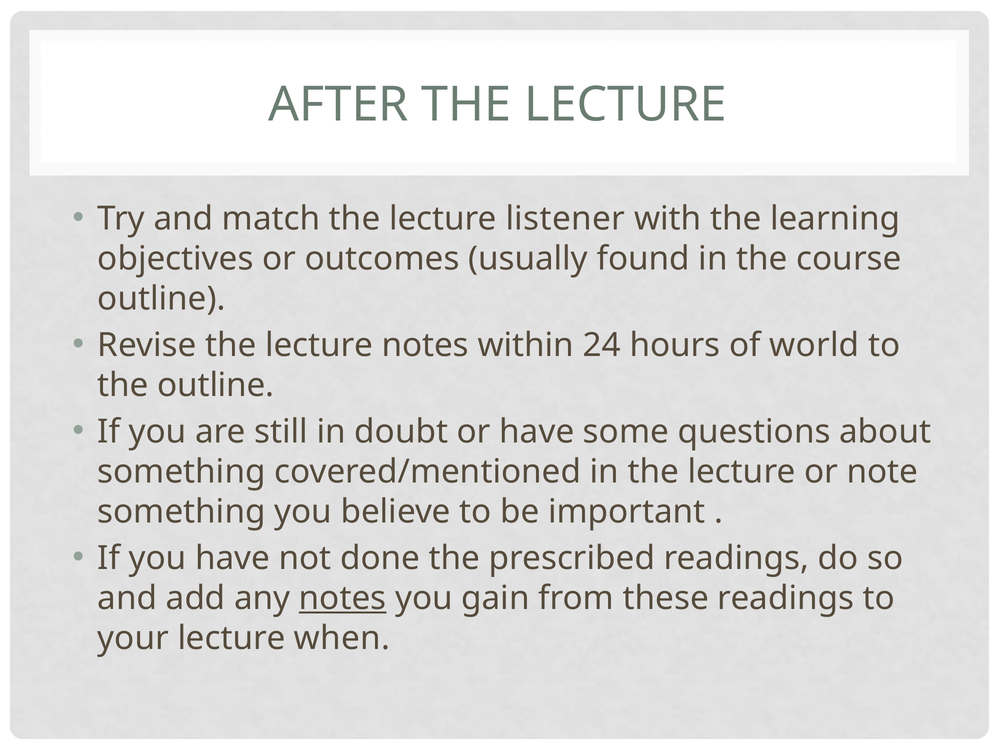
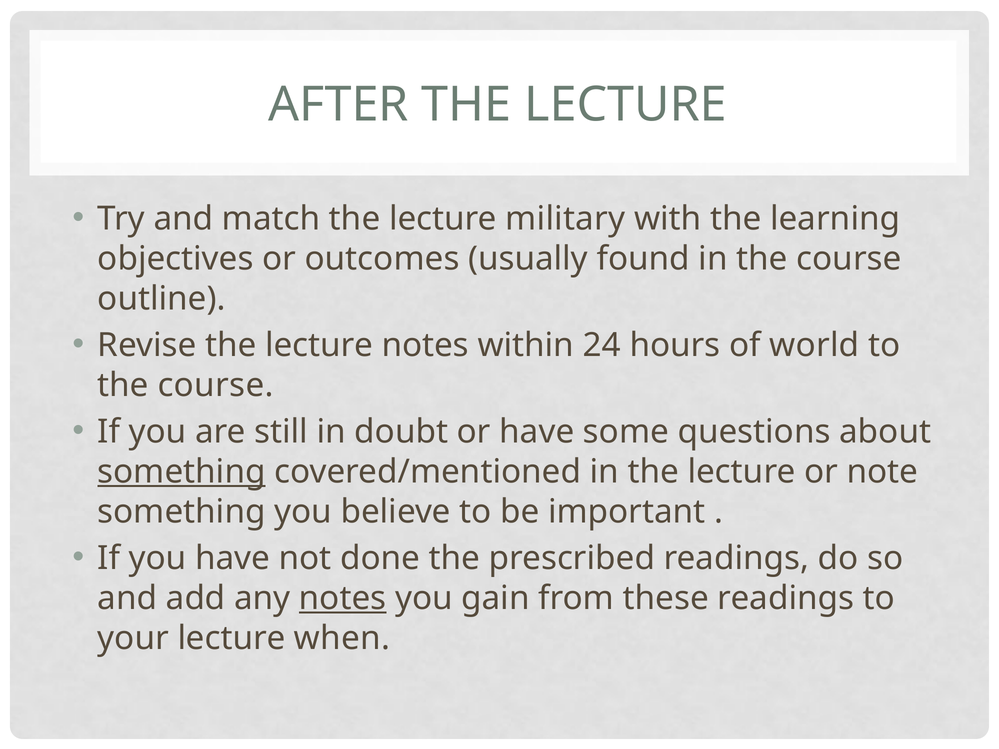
listener: listener -> military (565, 219)
outline: outline -> course (216, 385)
something underline: none -> present (181, 472)
